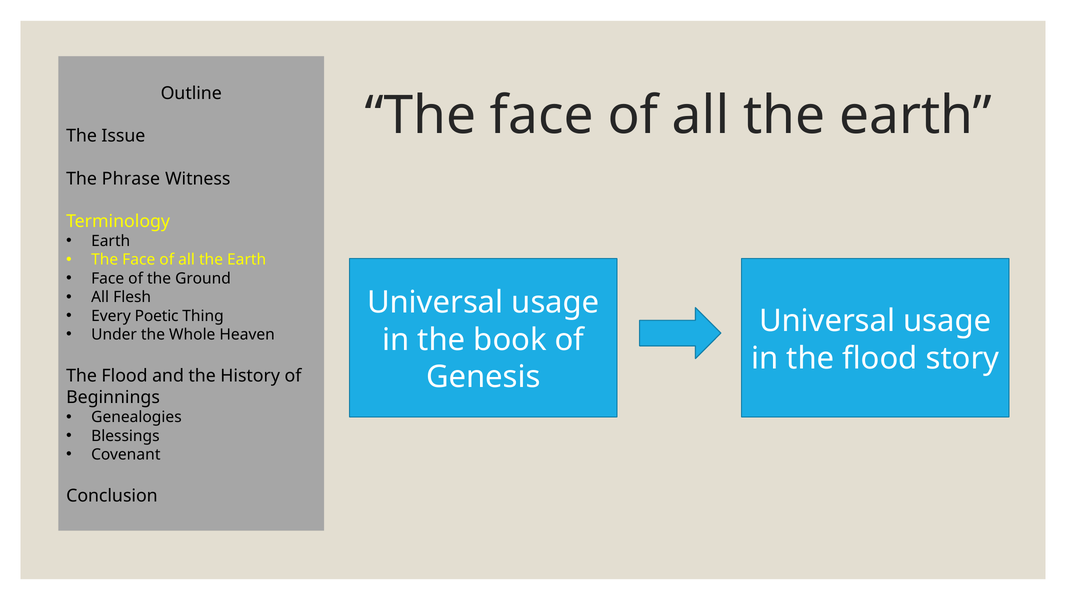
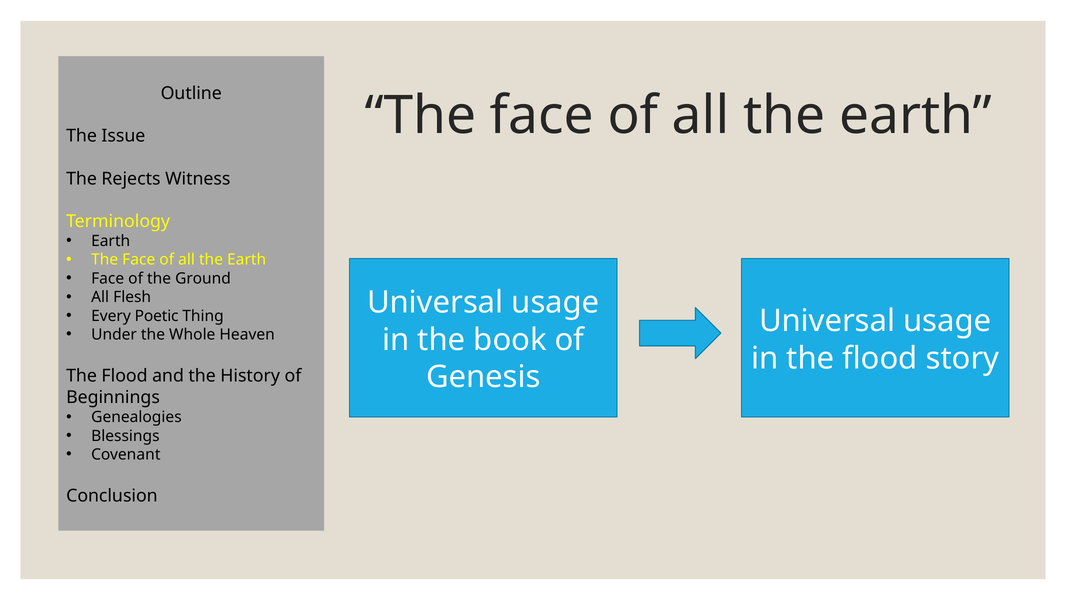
Phrase: Phrase -> Rejects (131, 179)
